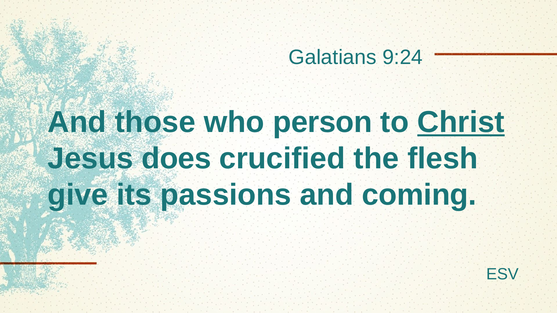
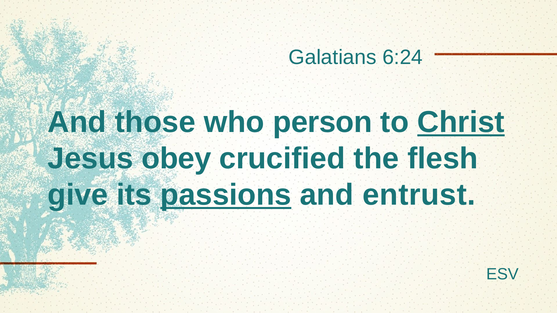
9:24: 9:24 -> 6:24 (403, 57)
does: does -> obey (176, 159)
passions underline: none -> present (226, 195)
coming: coming -> entrust (419, 195)
